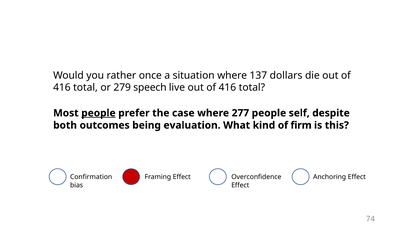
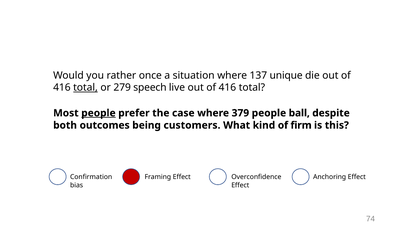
dollars: dollars -> unique (286, 75)
total underline: none -> present (86, 88)
277: 277 -> 379 (240, 113)
self: self -> ball (299, 113)
evaluation: evaluation -> customers (192, 125)
